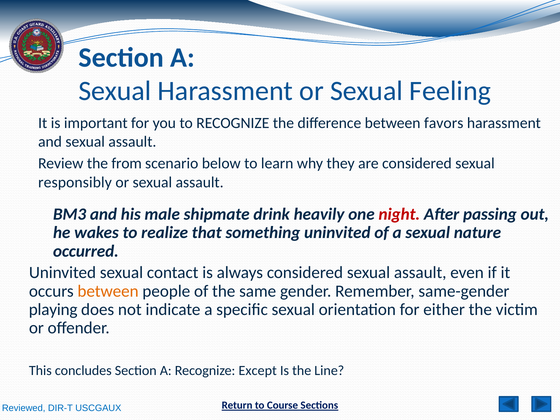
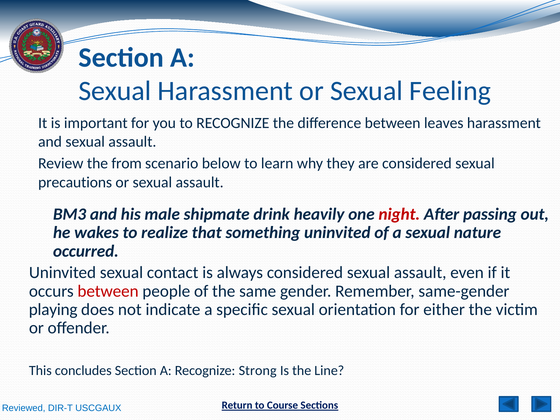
favors: favors -> leaves (444, 123)
responsibly: responsibly -> precautions (75, 182)
between colour: orange -> red (108, 291)
Except: Except -> Strong (258, 370)
